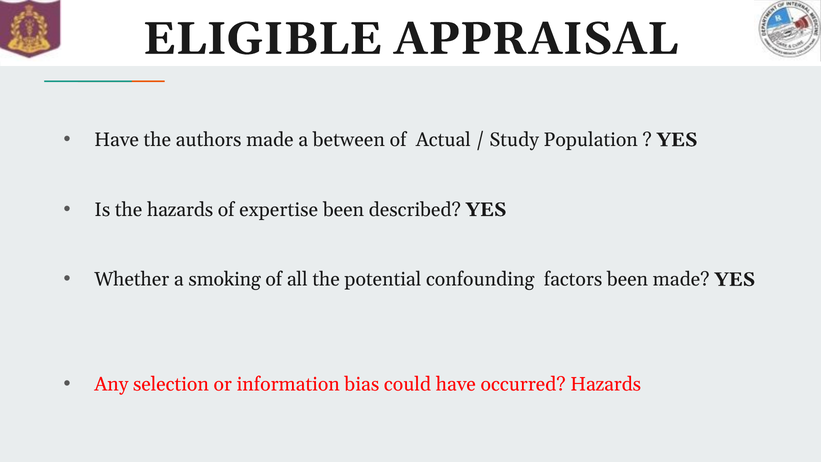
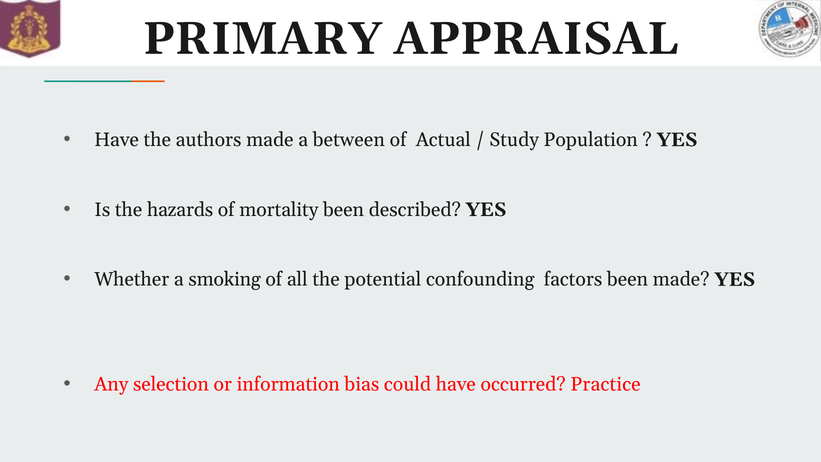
ELIGIBLE: ELIGIBLE -> PRIMARY (262, 39)
expertise: expertise -> mortality (279, 210)
occurred Hazards: Hazards -> Practice (606, 384)
